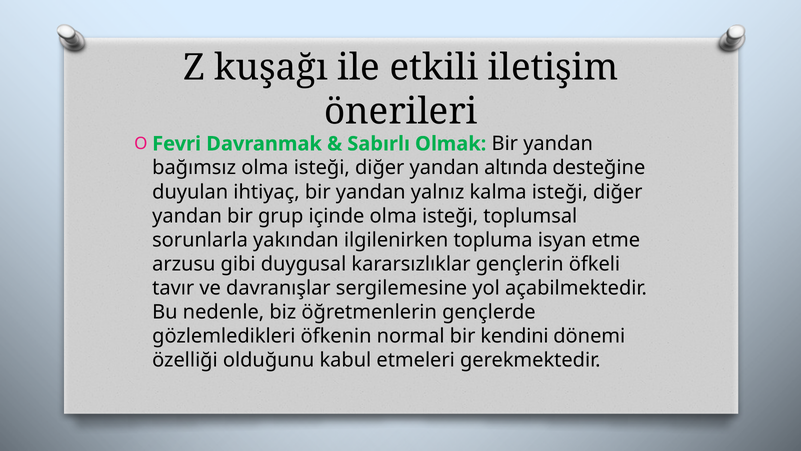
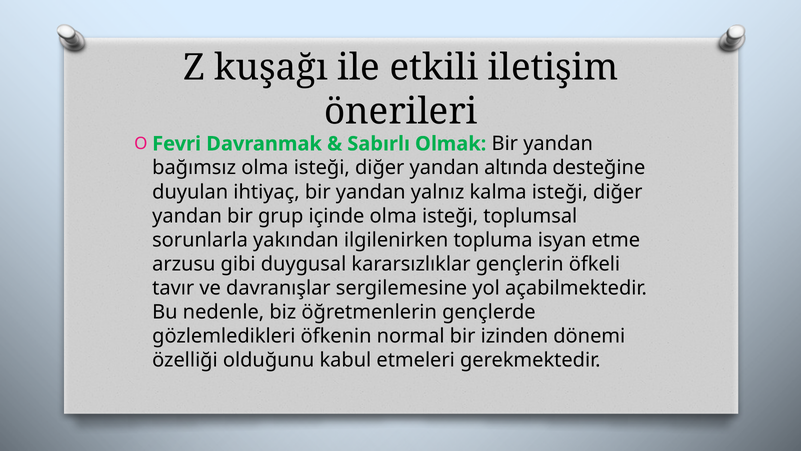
kendini: kendini -> izinden (514, 336)
